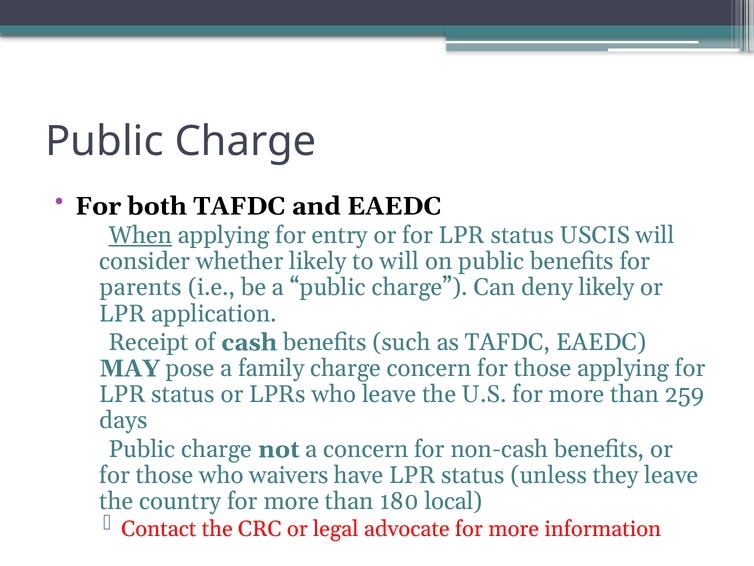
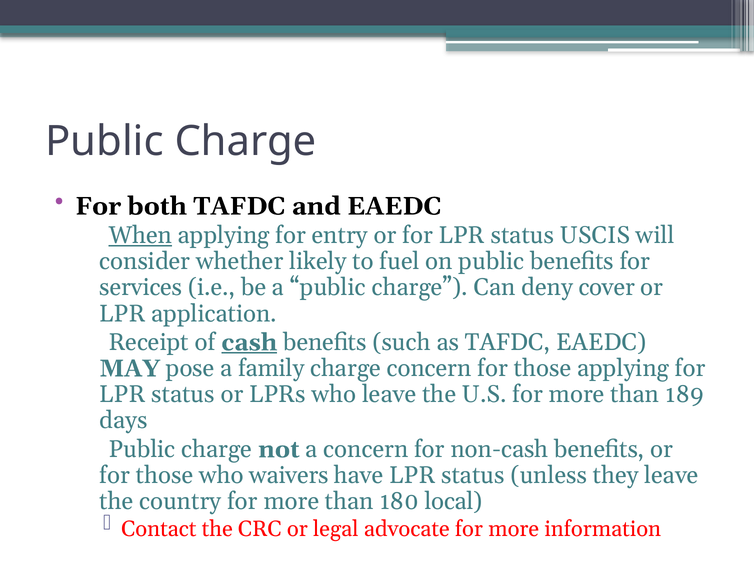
to will: will -> fuel (400, 261)
parents: parents -> services (141, 287)
deny likely: likely -> cover (607, 287)
cash underline: none -> present (249, 342)
259: 259 -> 189 (685, 394)
